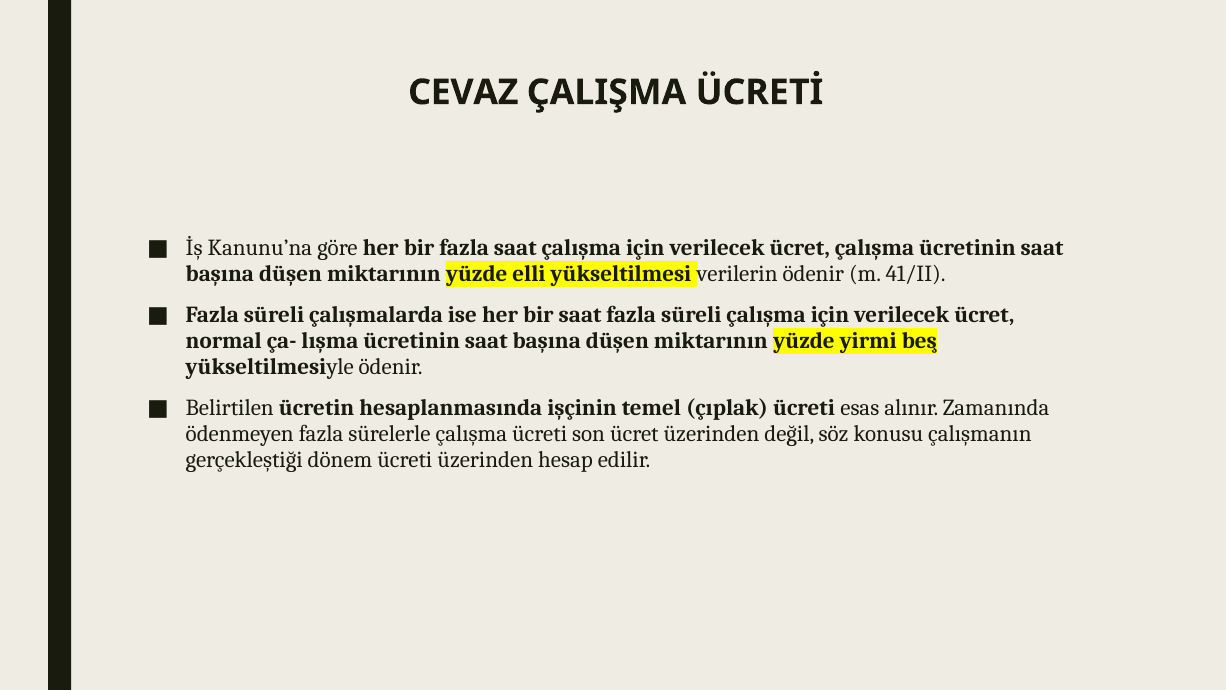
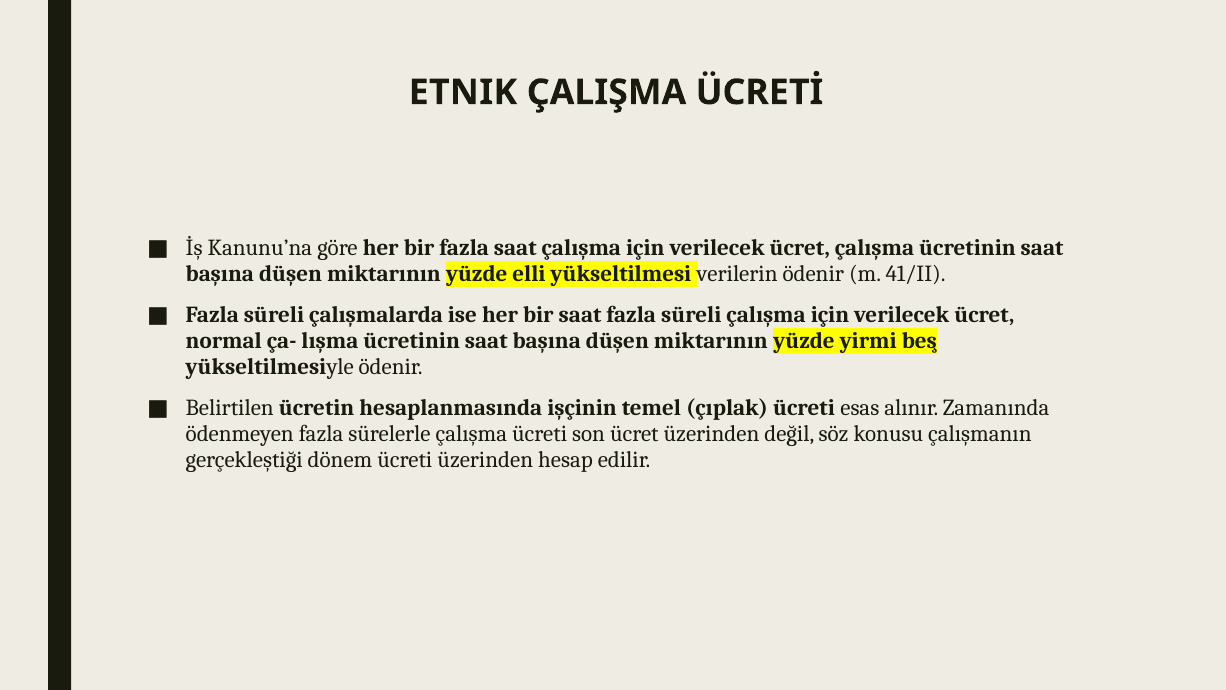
CEVAZ: CEVAZ -> ETNIK (463, 92)
